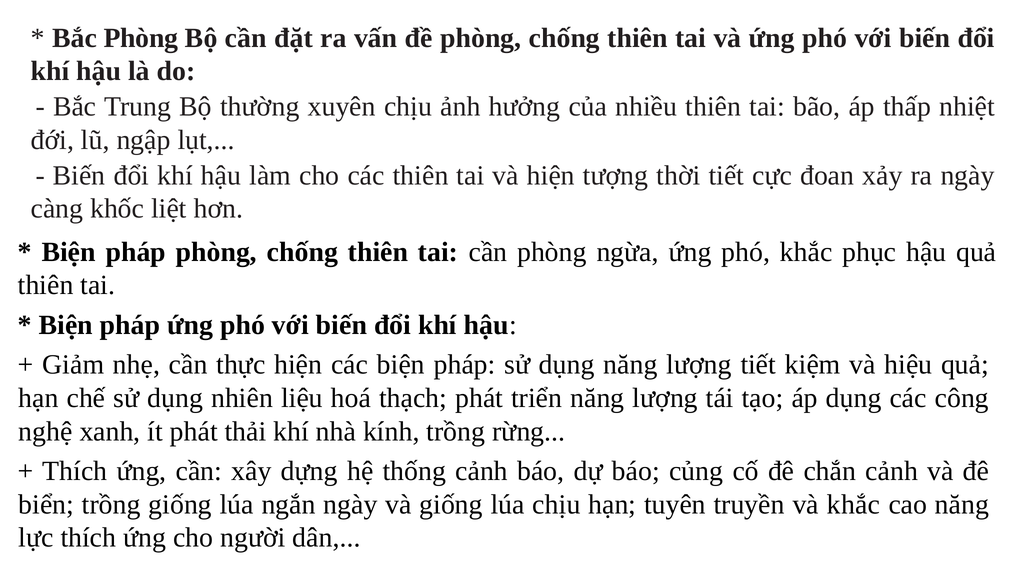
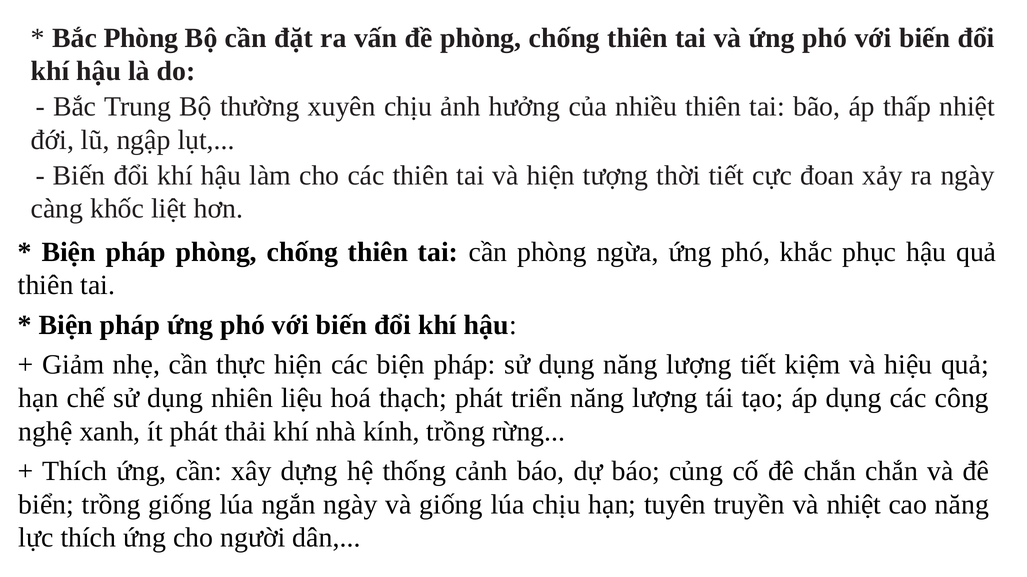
chắn cảnh: cảnh -> chắn (892, 472)
và khắc: khắc -> nhiệt (854, 505)
